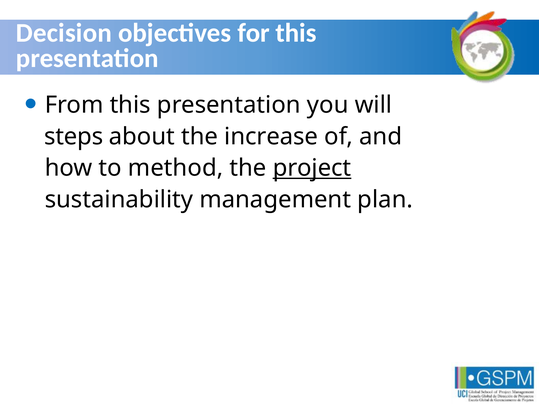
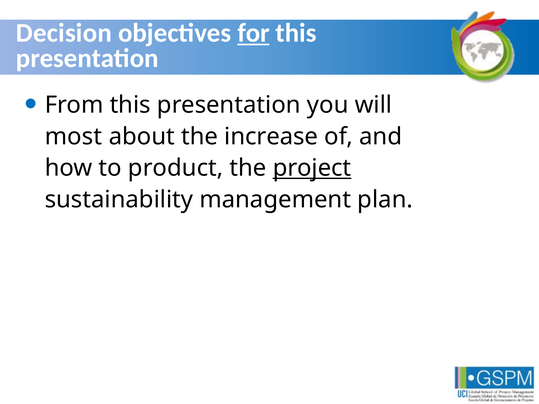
for underline: none -> present (253, 33)
steps: steps -> most (73, 137)
method: method -> product (176, 168)
